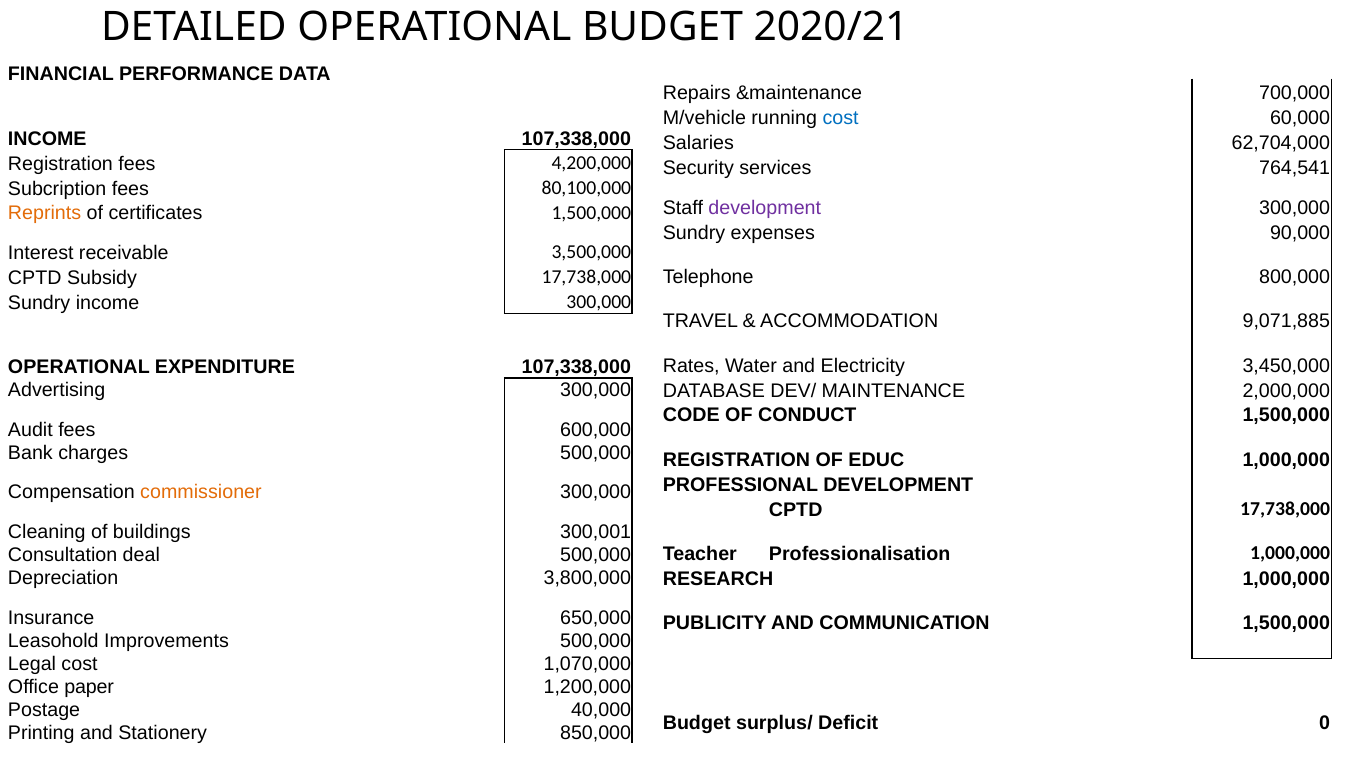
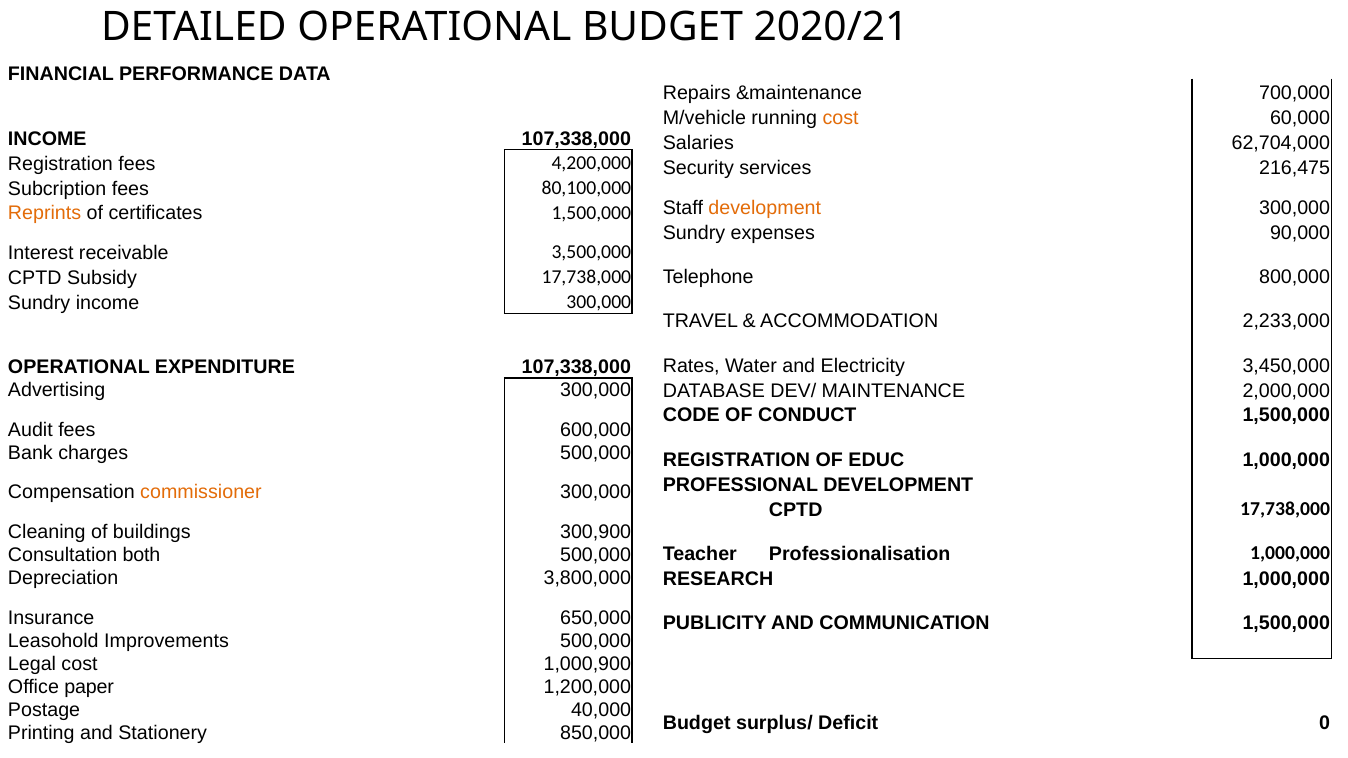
cost colour: blue -> orange (841, 118)
764,541: 764,541 -> 216,475 (1295, 168)
development colour: purple -> orange (765, 208)
9,071,885: 9,071,885 -> 2,233,000 (1286, 321)
300,001: 300,001 -> 300,900 (596, 532)
deal: deal -> both (141, 555)
1,070,000: 1,070,000 -> 1,000,900 (587, 664)
